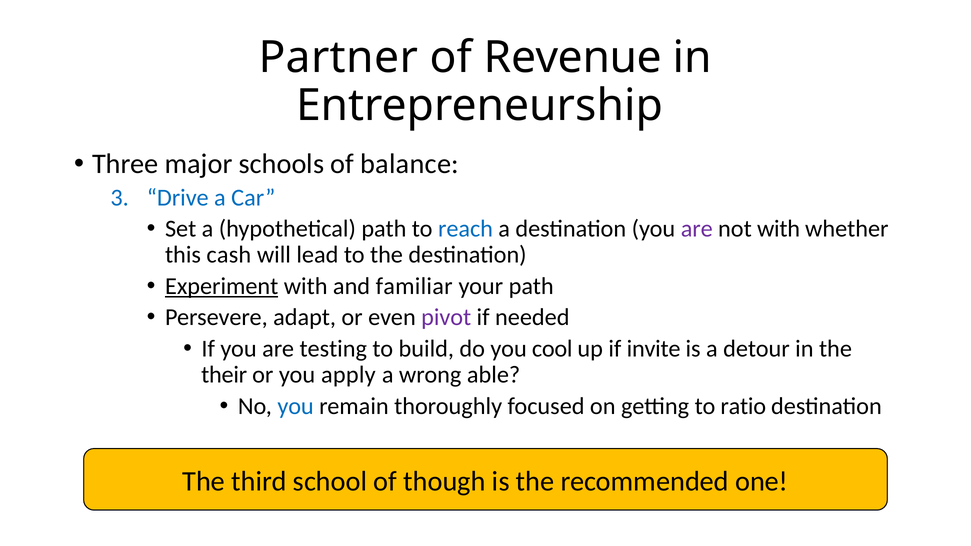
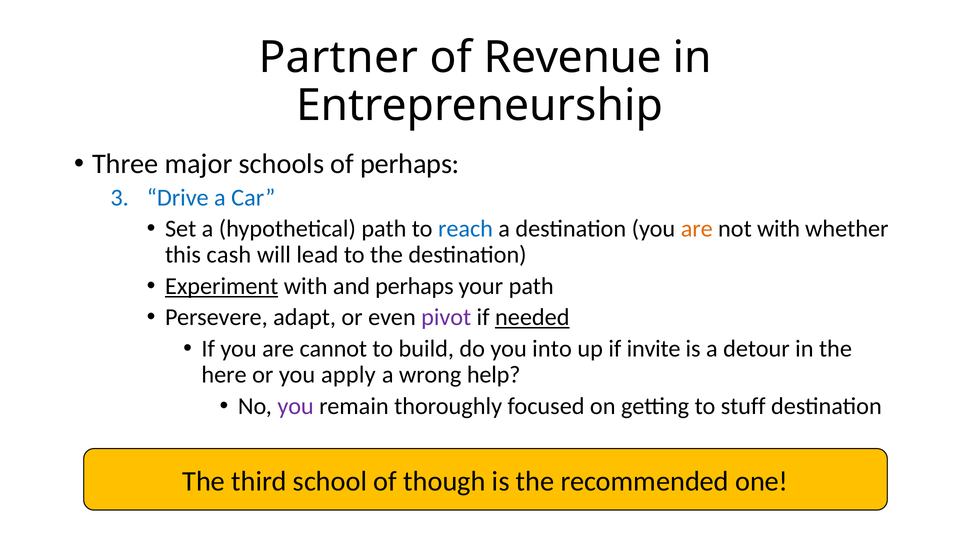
of balance: balance -> perhaps (410, 164)
are colour: purple -> orange (697, 229)
and familiar: familiar -> perhaps (414, 286)
needed underline: none -> present (532, 318)
testing: testing -> cannot (333, 349)
cool: cool -> into (552, 349)
their: their -> here (224, 375)
able: able -> help (494, 375)
you colour: blue -> purple (296, 406)
ratio: ratio -> stuff (743, 406)
